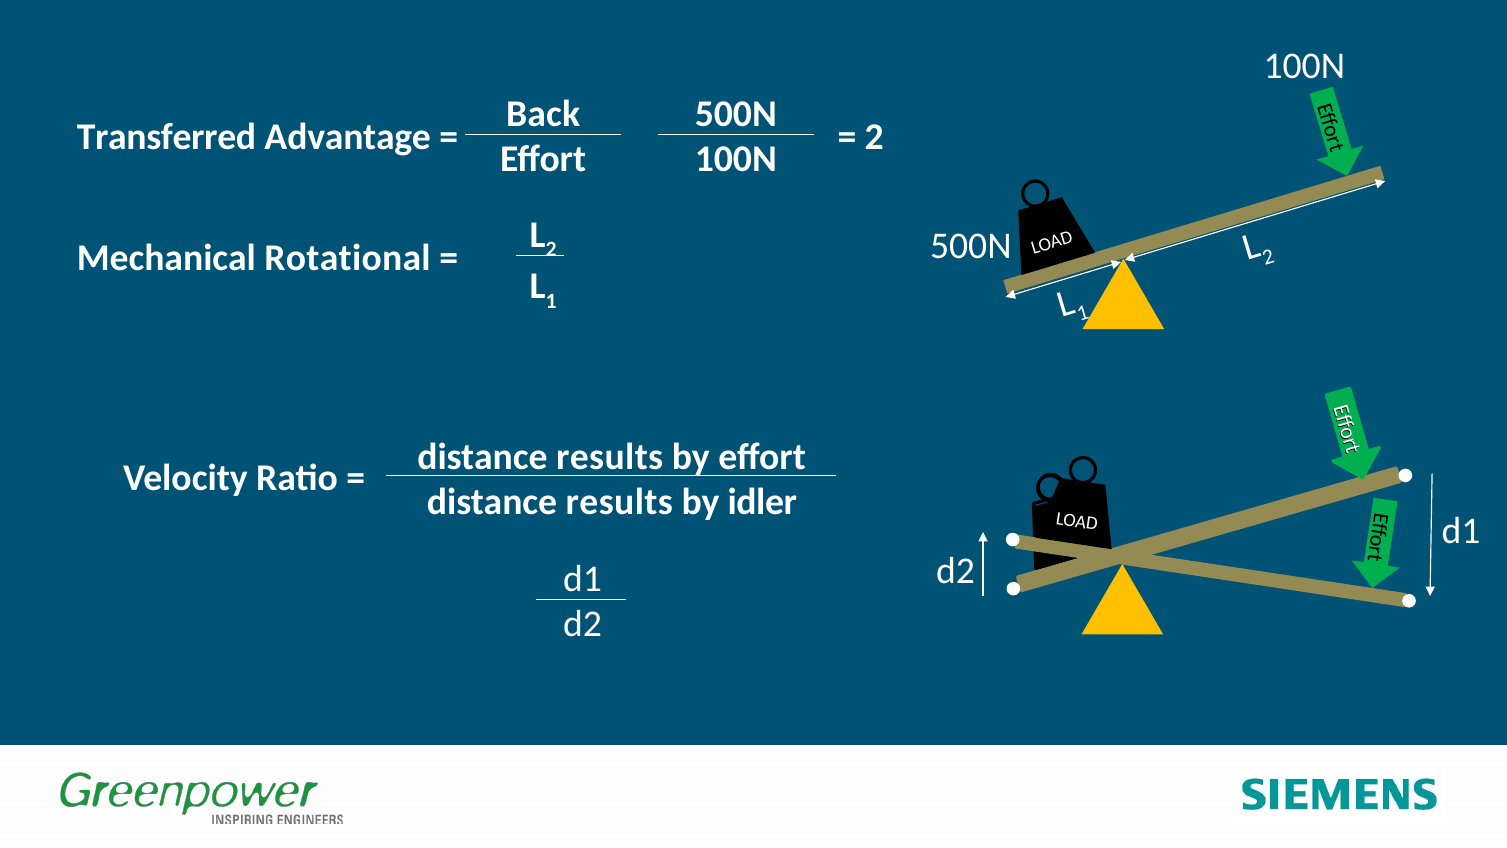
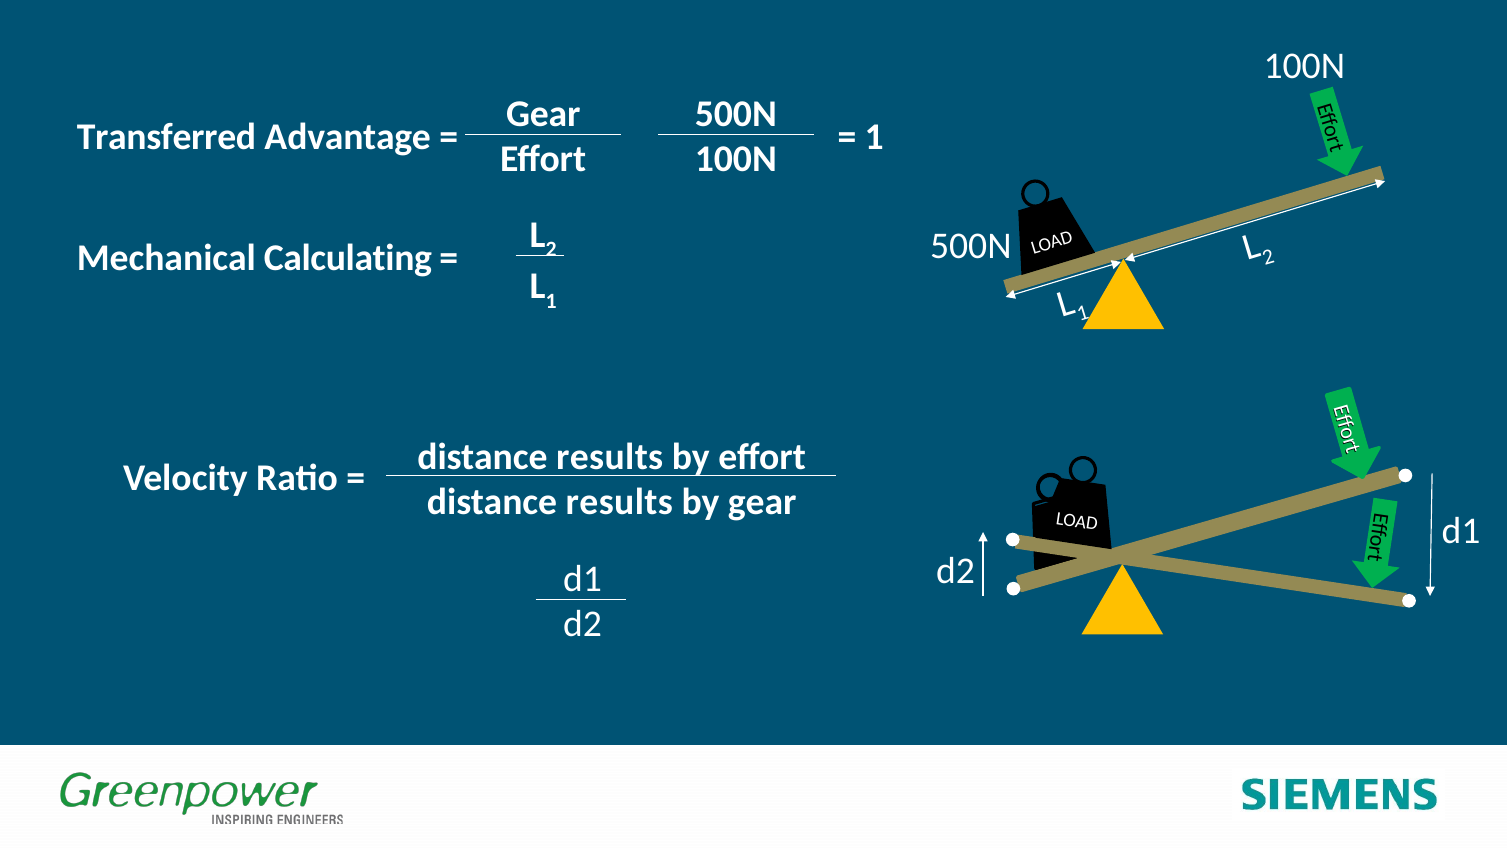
Back: Back -> Gear (543, 114)
2: 2 -> 1 (874, 137)
Rotational: Rotational -> Calculating (348, 258)
by idler: idler -> gear (762, 502)
